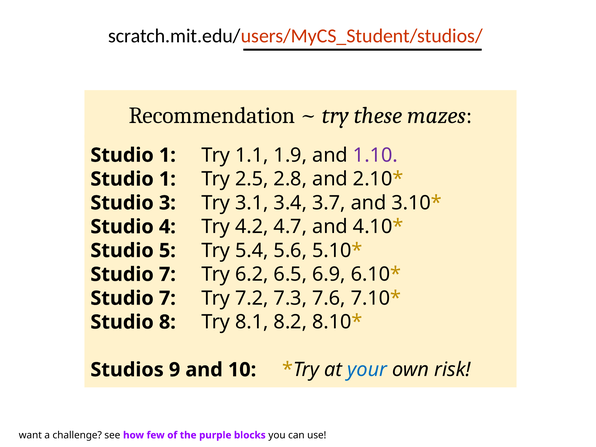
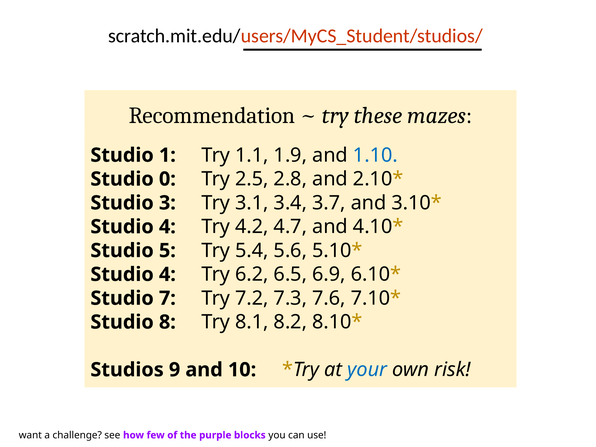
1.10 colour: purple -> blue (375, 155)
1: 1 -> 0 (167, 179)
7: 7 -> 4 (167, 274)
